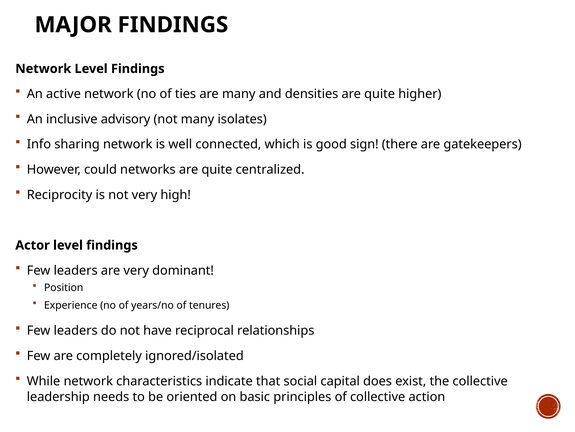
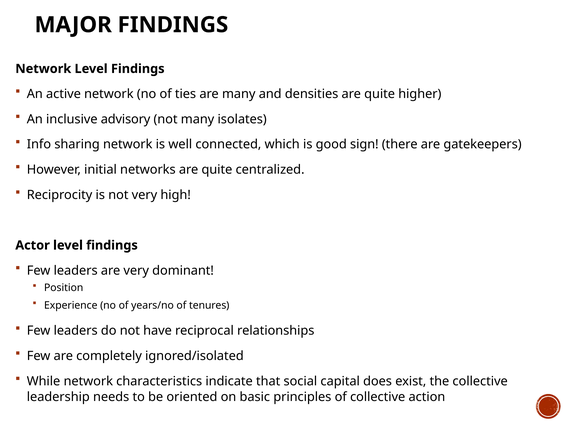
could: could -> initial (101, 169)
